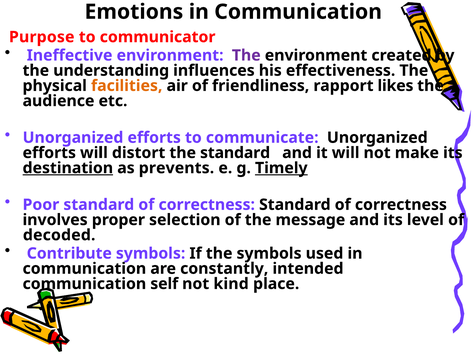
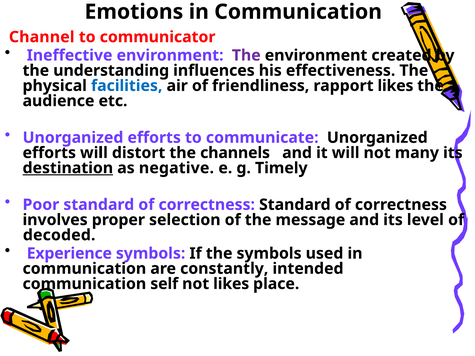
Purpose: Purpose -> Channel (42, 37)
facilities colour: orange -> blue (127, 86)
the standard: standard -> channels (235, 153)
make: make -> many (417, 153)
prevents: prevents -> negative (176, 168)
Timely underline: present -> none (281, 168)
Contribute: Contribute -> Experience (69, 254)
not kind: kind -> likes (231, 284)
